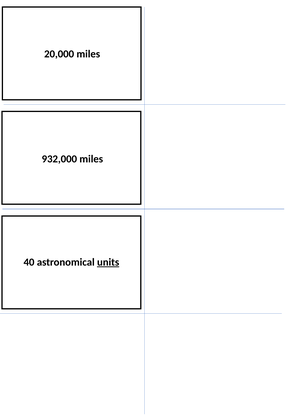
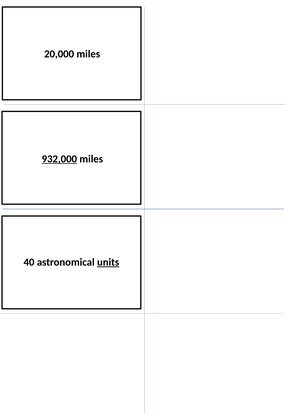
932,000 underline: none -> present (59, 159)
